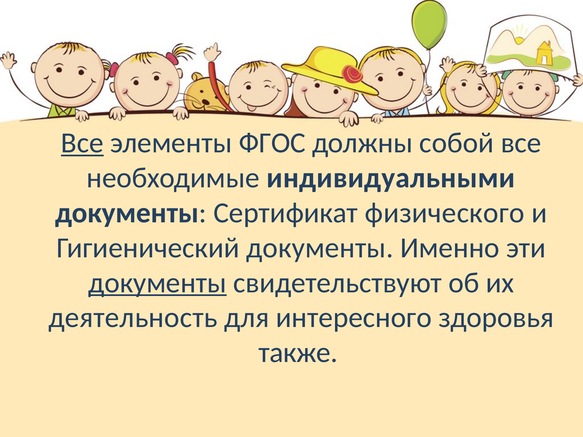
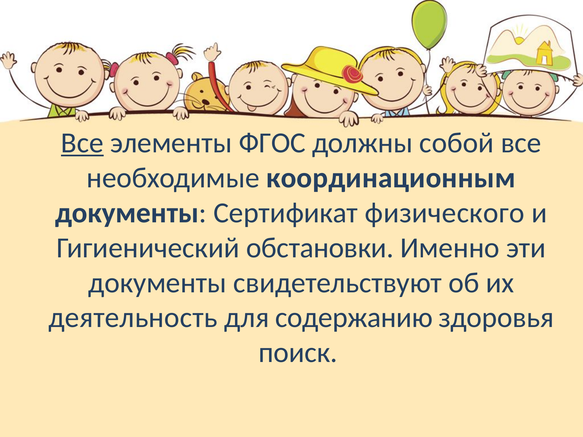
индивидуальными: индивидуальными -> координационным (391, 178)
Гигиенический документы: документы -> обстановки (320, 248)
документы underline: present -> none (157, 283)
интересного: интересного -> содержанию (354, 318)
также: также -> поиск (298, 353)
